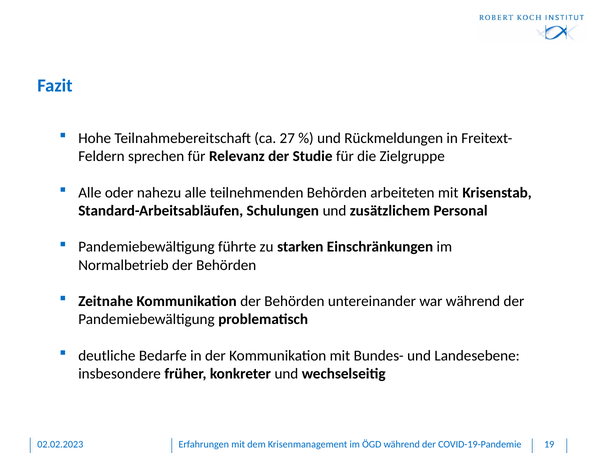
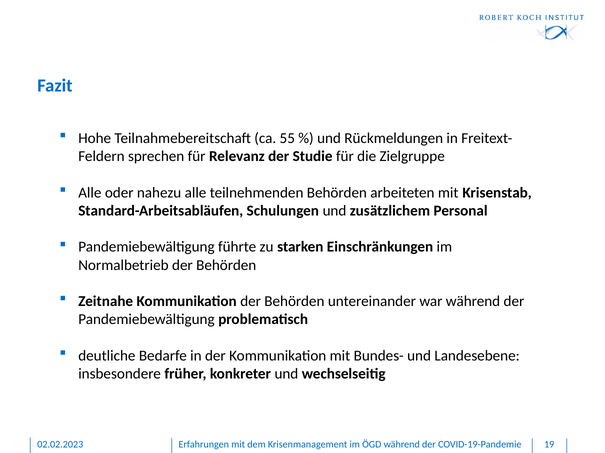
27: 27 -> 55 (287, 139)
